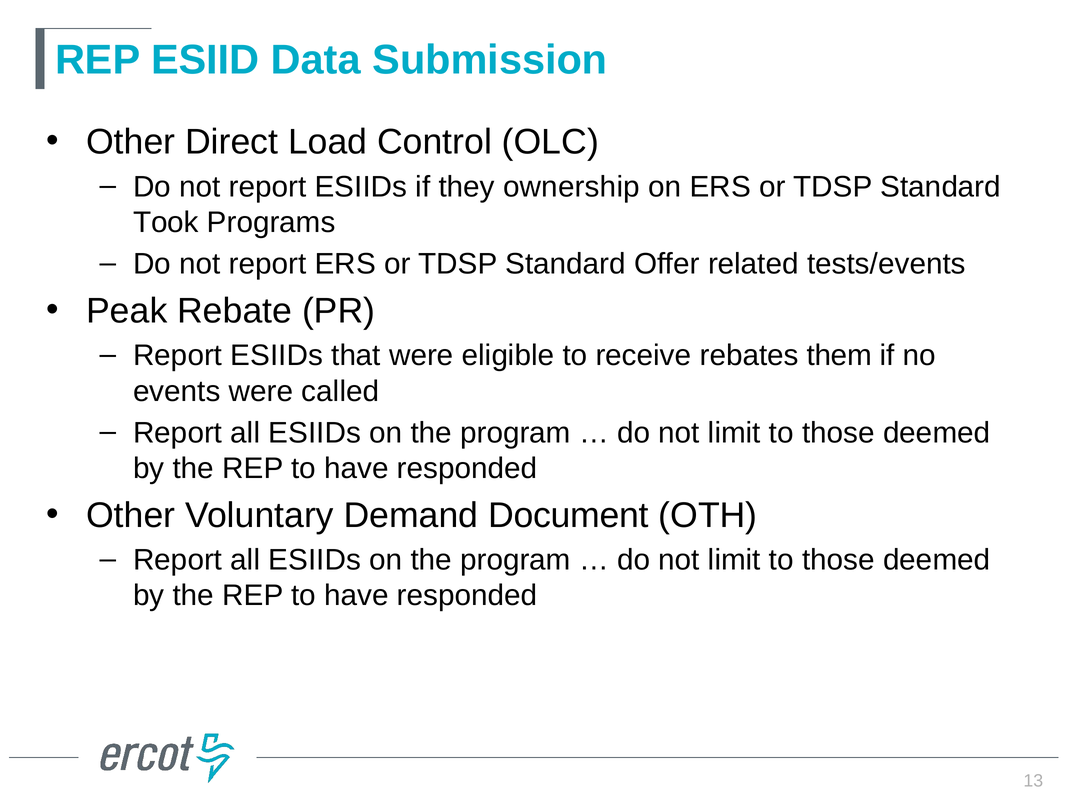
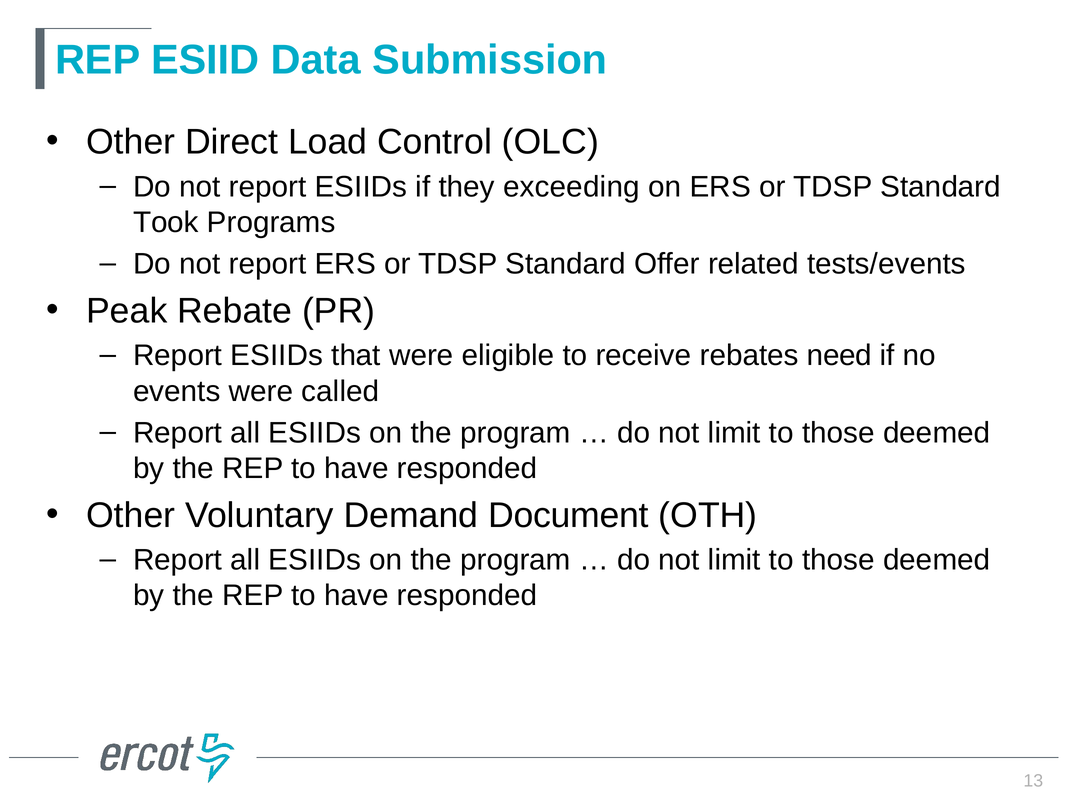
ownership: ownership -> exceeding (571, 187)
them: them -> need (839, 355)
